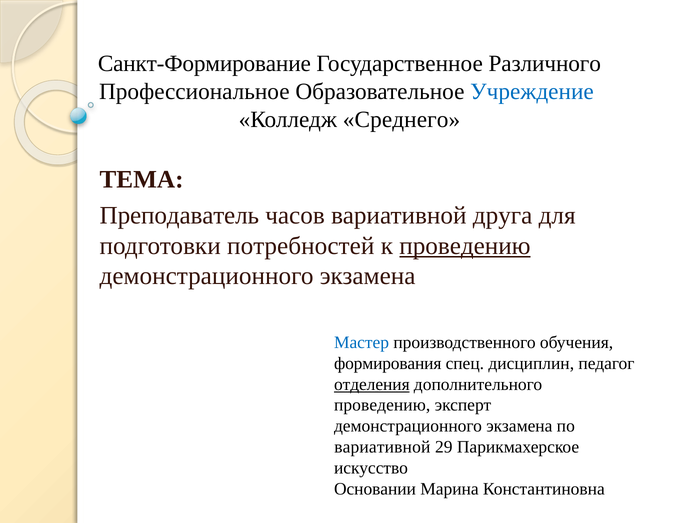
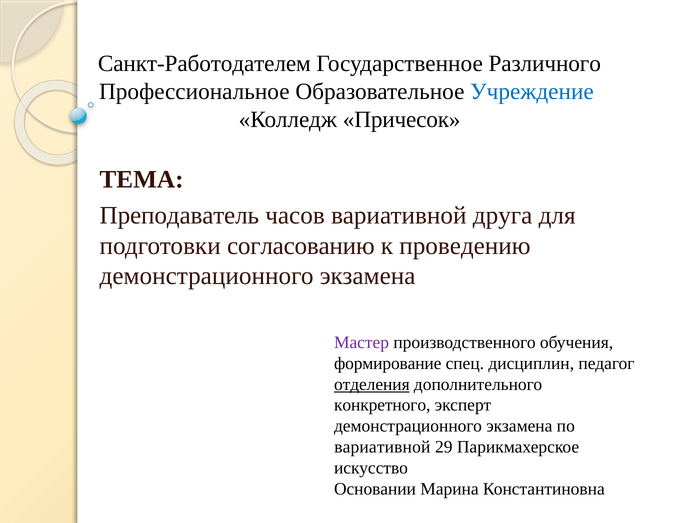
Санкт-Формирование: Санкт-Формирование -> Санкт-Работодателем (204, 64)
Среднего: Среднего -> Причесок (402, 120)
потребностей: потребностей -> согласованию (301, 246)
проведению underline: present -> none (465, 246)
Мастер colour: blue -> purple (362, 343)
формирования: формирования -> формирование (388, 364)
проведению: проведению -> конкретного (382, 406)
